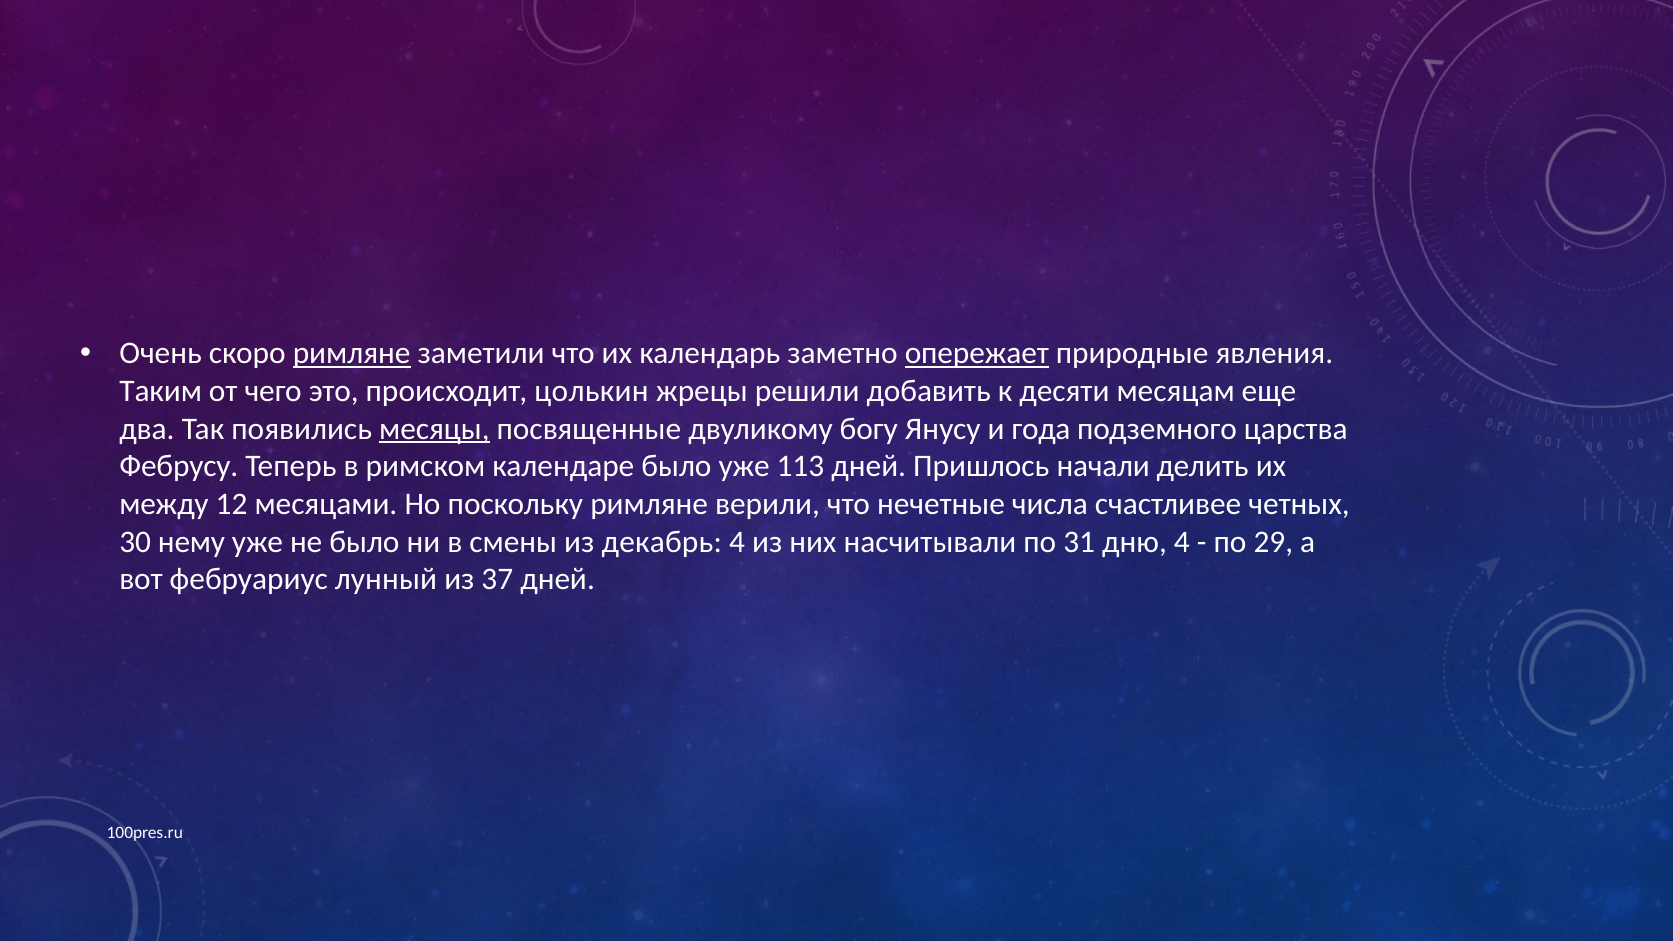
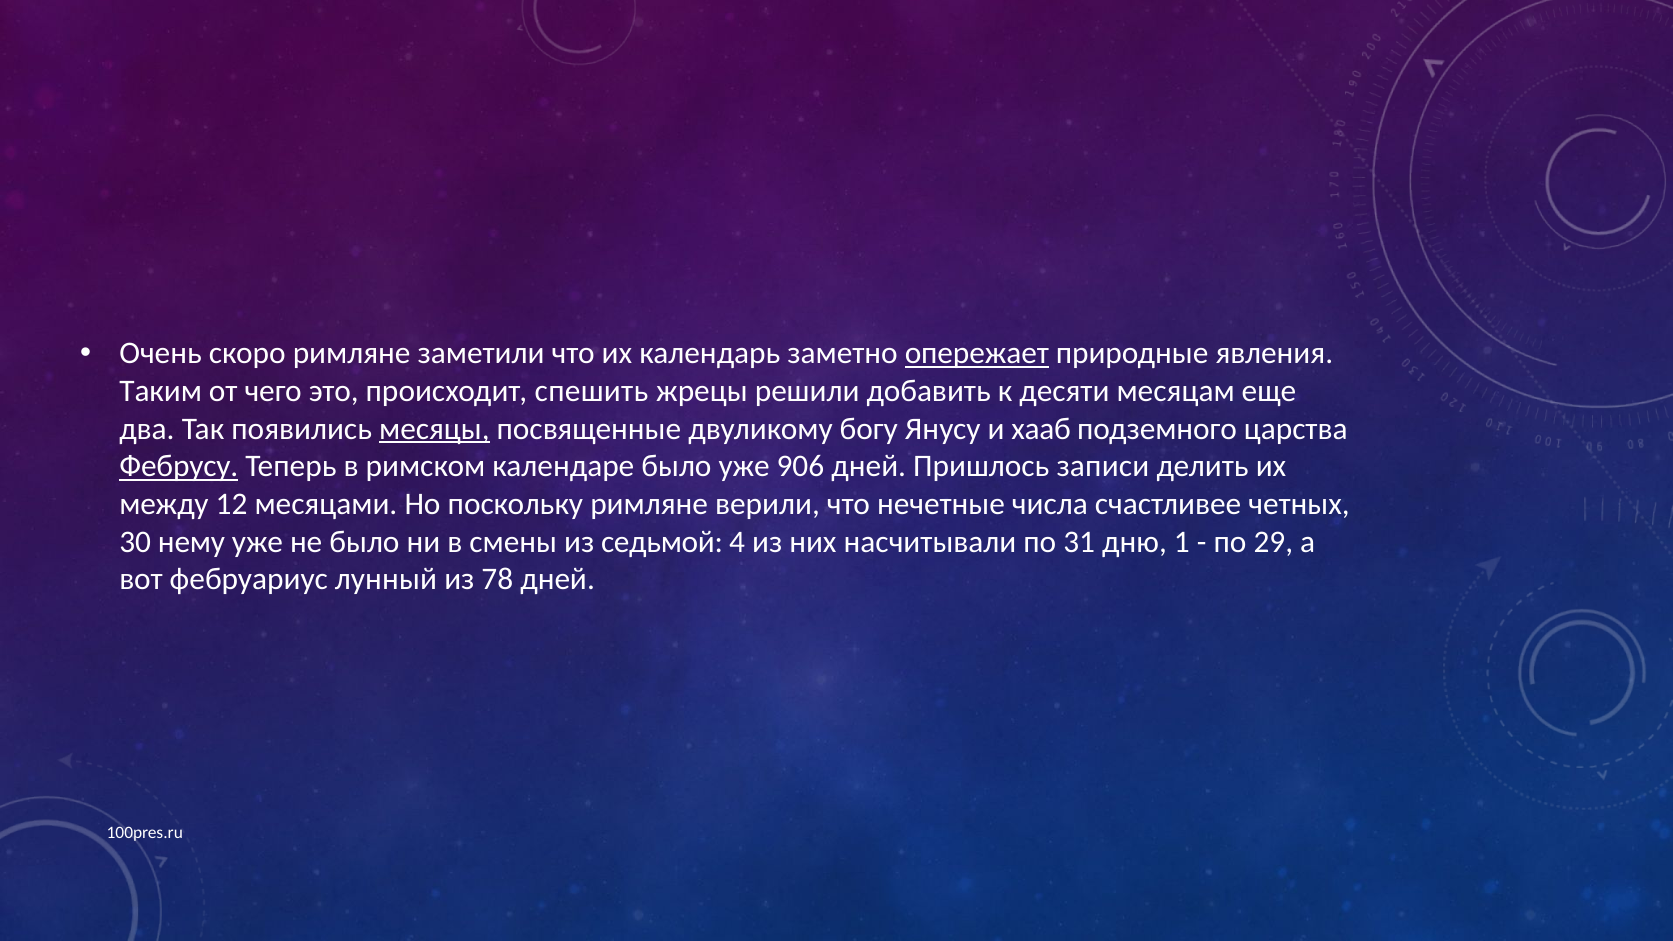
римляне underline: present -> none (352, 353)
цолькин: цолькин -> спешить (592, 391)
года: года -> хааб (1041, 429)
Фебрусу underline: none -> present (179, 466)
113: 113 -> 906 (800, 466)
начали: начали -> записи (1103, 466)
декабрь: декабрь -> седьмой (662, 542)
дню 4: 4 -> 1 (1182, 542)
37: 37 -> 78 (497, 579)
